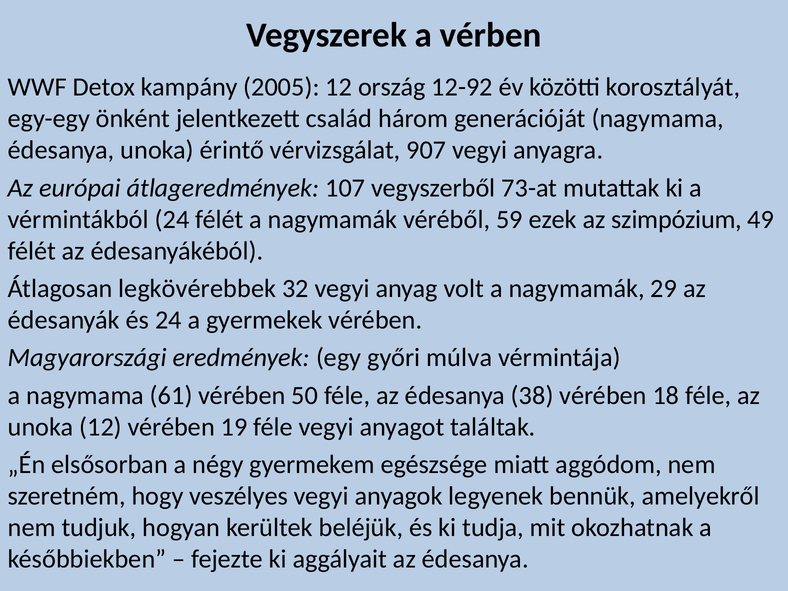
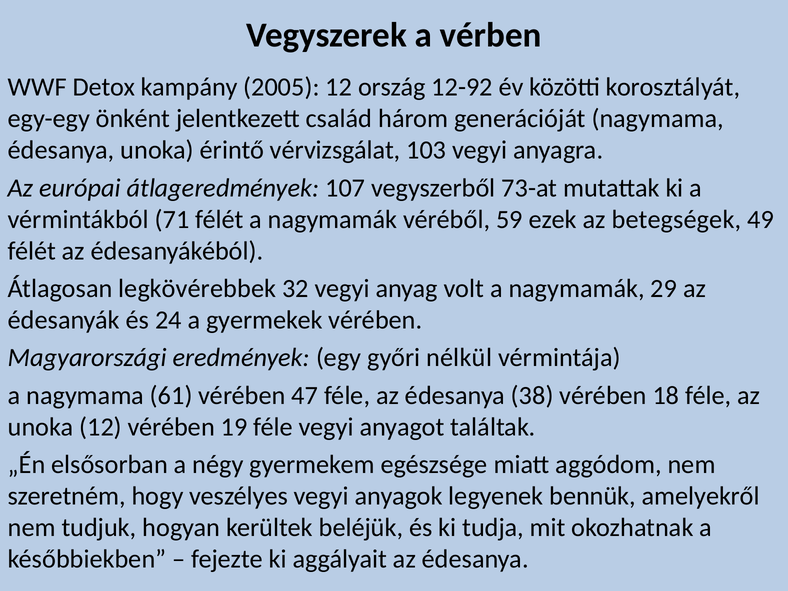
907: 907 -> 103 (426, 150)
vérmintákból 24: 24 -> 71 (172, 219)
szimpózium: szimpózium -> betegségek (676, 219)
múlva: múlva -> nélkül (459, 358)
50: 50 -> 47 (305, 395)
